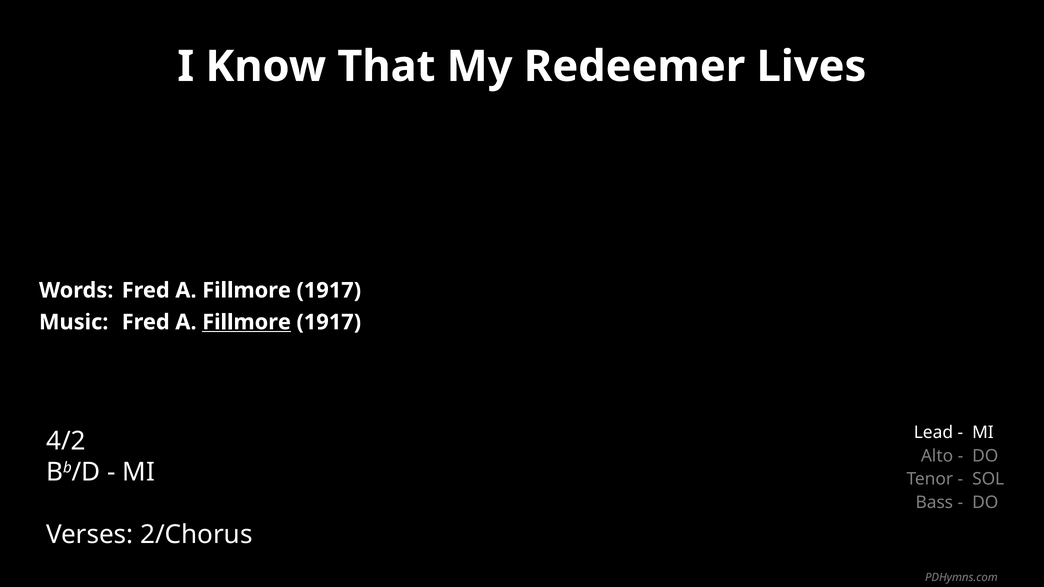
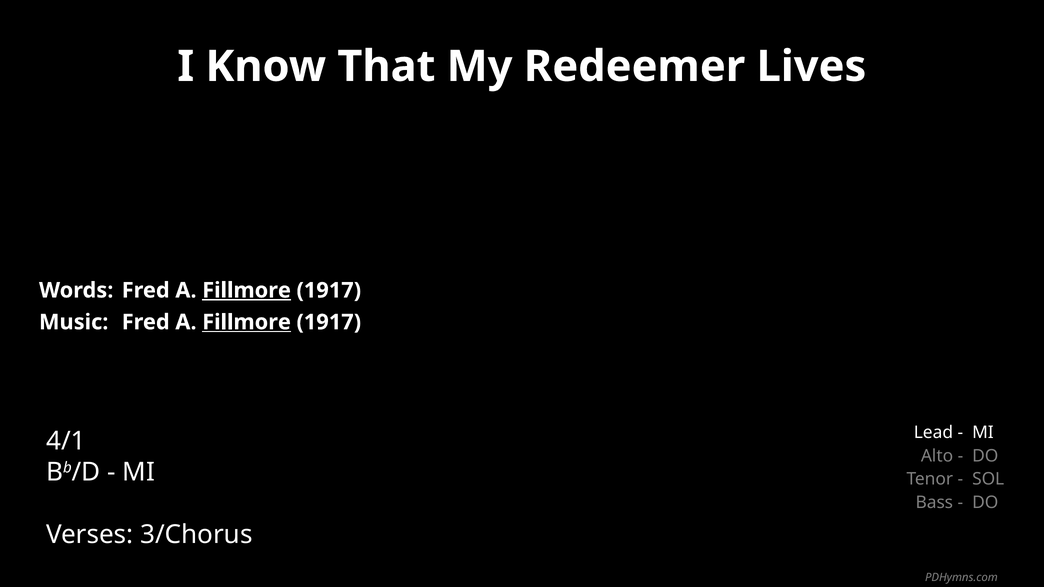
Fillmore underline: none -> present (247, 291)
4/2: 4/2 -> 4/1 (66, 441)
2/Chorus: 2/Chorus -> 3/Chorus (196, 535)
